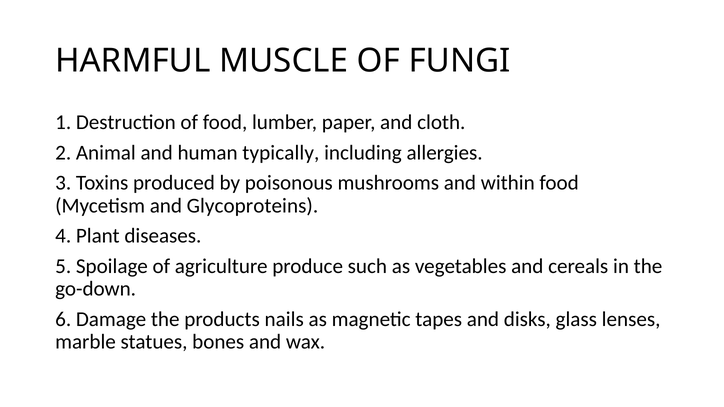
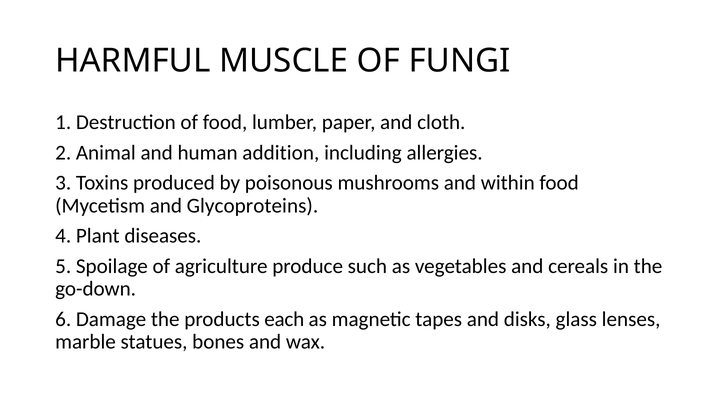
typically: typically -> addition (281, 153)
nails: nails -> each (284, 319)
